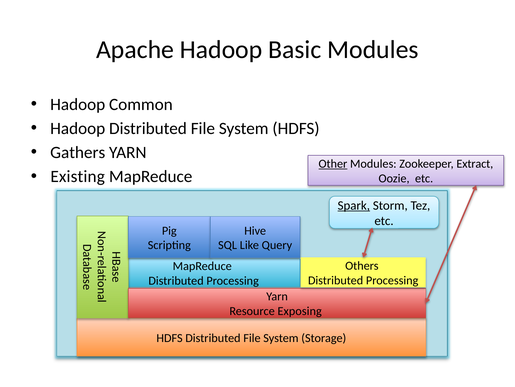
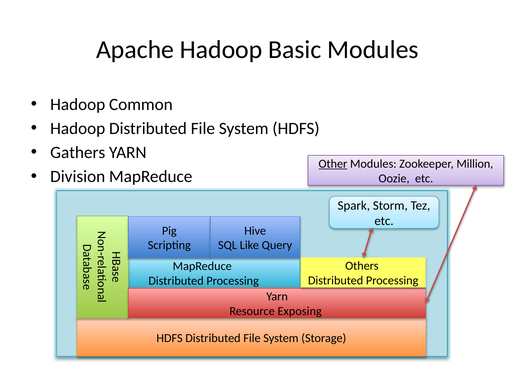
Extract: Extract -> Million (475, 164)
Existing: Existing -> Division (78, 176)
Spark underline: present -> none (354, 205)
